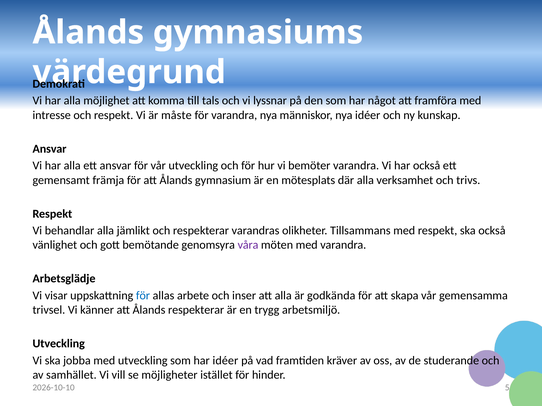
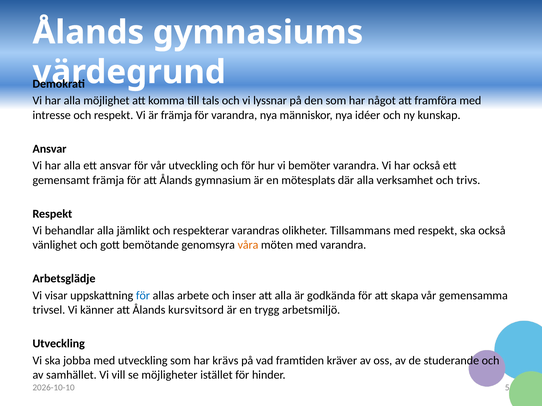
är måste: måste -> främja (176, 115)
våra colour: purple -> orange (248, 245)
Ålands respekterar: respekterar -> kursvitsord (196, 310)
har idéer: idéer -> krävs (225, 361)
